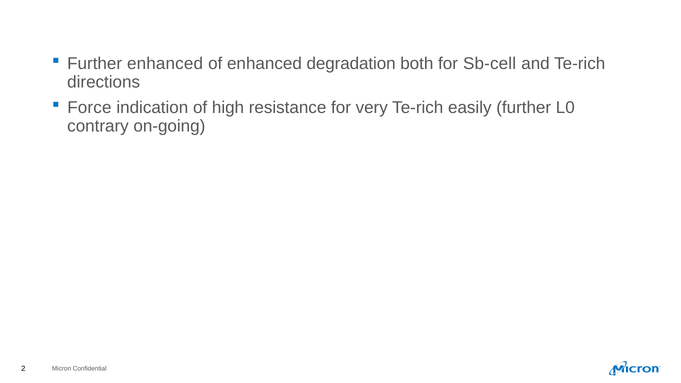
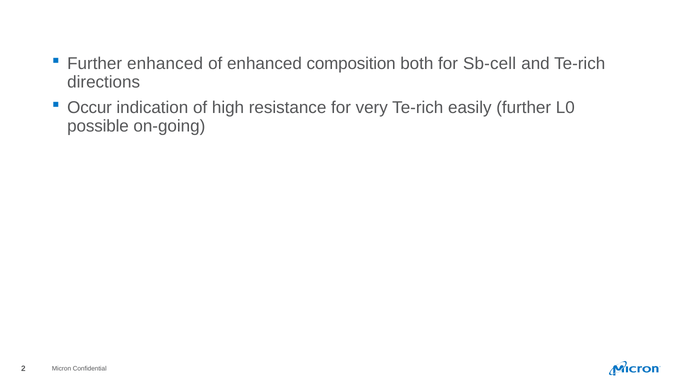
degradation: degradation -> composition (351, 64)
Force: Force -> Occur (90, 108)
contrary: contrary -> possible (98, 126)
